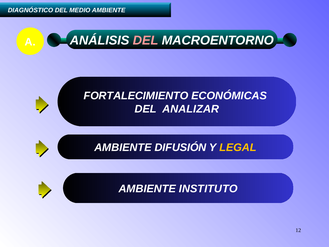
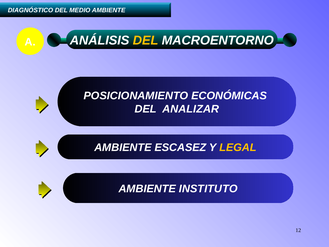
DEL colour: pink -> yellow (146, 40)
FORTALECIMIENTO: FORTALECIMIENTO -> POSICIONAMIENTO (136, 96)
DIFUSIÓN: DIFUSIÓN -> ESCASEZ (180, 147)
